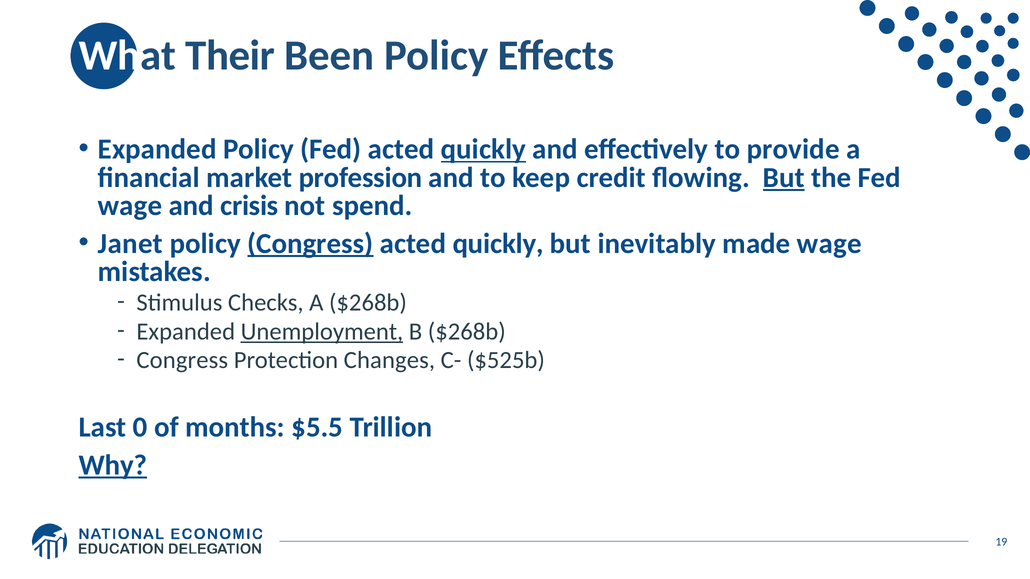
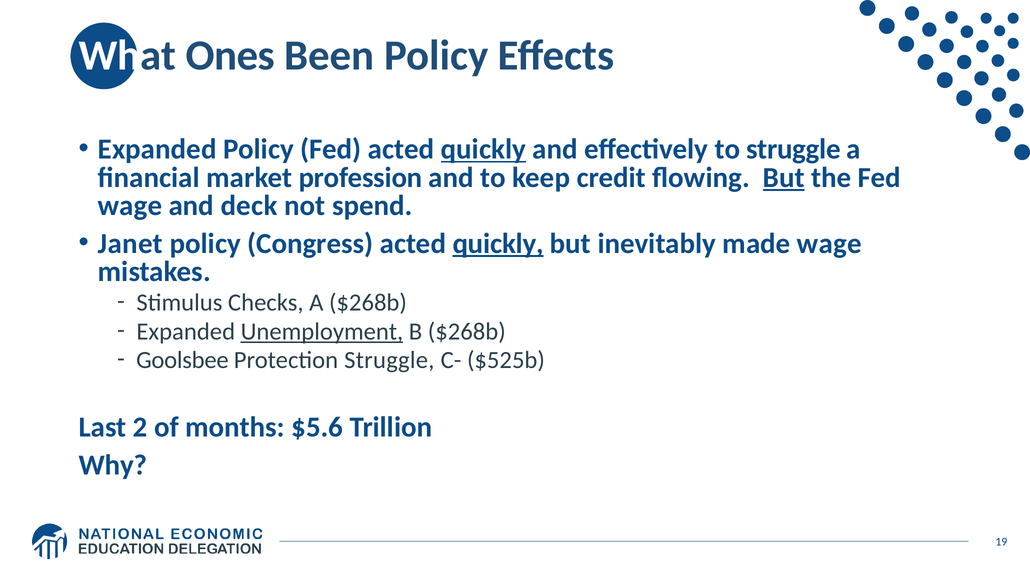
Their: Their -> Ones (230, 56)
to provide: provide -> struggle (793, 149)
crisis: crisis -> deck (249, 206)
Congress underline: present -> none (310, 244)
quickly underline: none -> present (498, 244)
Congress: Congress -> Goolsbee (182, 361)
Protection Changes: Changes -> Struggle (389, 361)
0: 0 -> 2 (140, 427)
$5.5: $5.5 -> $5.6 (317, 427)
Why underline: present -> none (113, 465)
